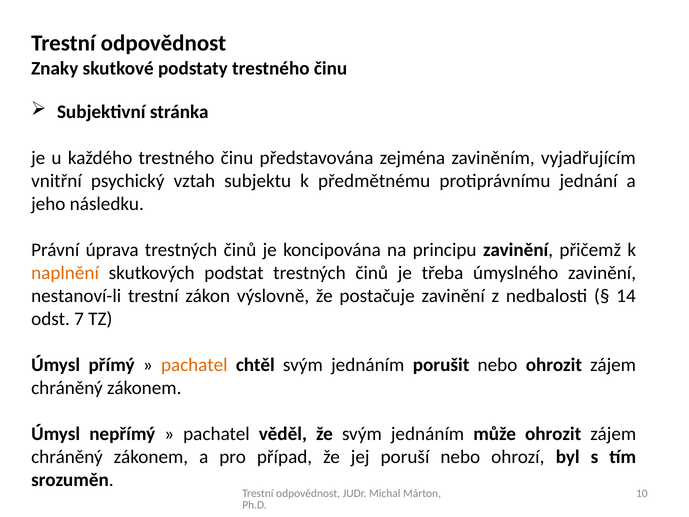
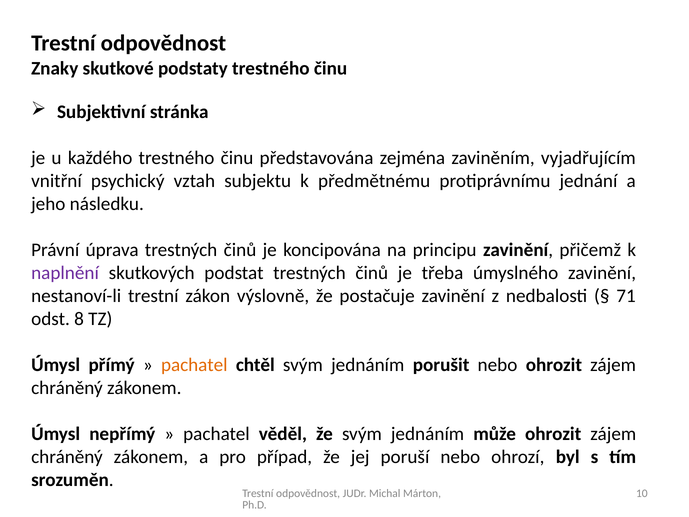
naplnění colour: orange -> purple (65, 273)
14: 14 -> 71 (626, 296)
7: 7 -> 8 (79, 319)
